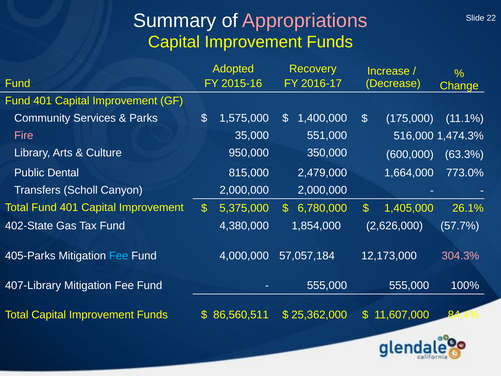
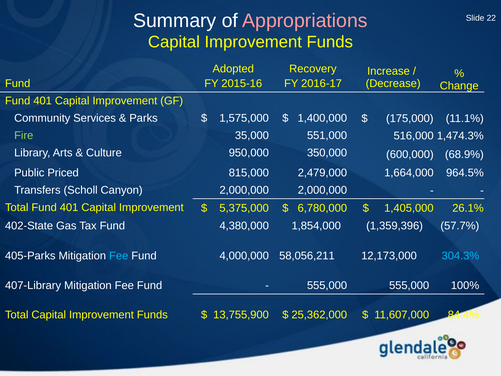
Fire colour: pink -> light green (24, 135)
63.3%: 63.3% -> 68.9% (464, 154)
Dental: Dental -> Priced (63, 173)
773.0%: 773.0% -> 964.5% (465, 173)
2,626,000: 2,626,000 -> 1,359,396 (395, 226)
57,057,184: 57,057,184 -> 58,056,211 (307, 256)
304.3% colour: pink -> light blue (460, 256)
86,560,511: 86,560,511 -> 13,755,900 (241, 315)
